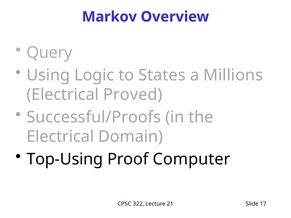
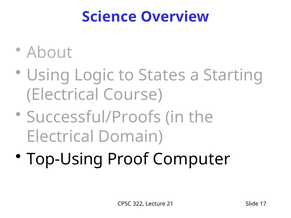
Markov: Markov -> Science (109, 17)
Query: Query -> About (49, 53)
Millions: Millions -> Starting (233, 75)
Proved: Proved -> Course (133, 95)
